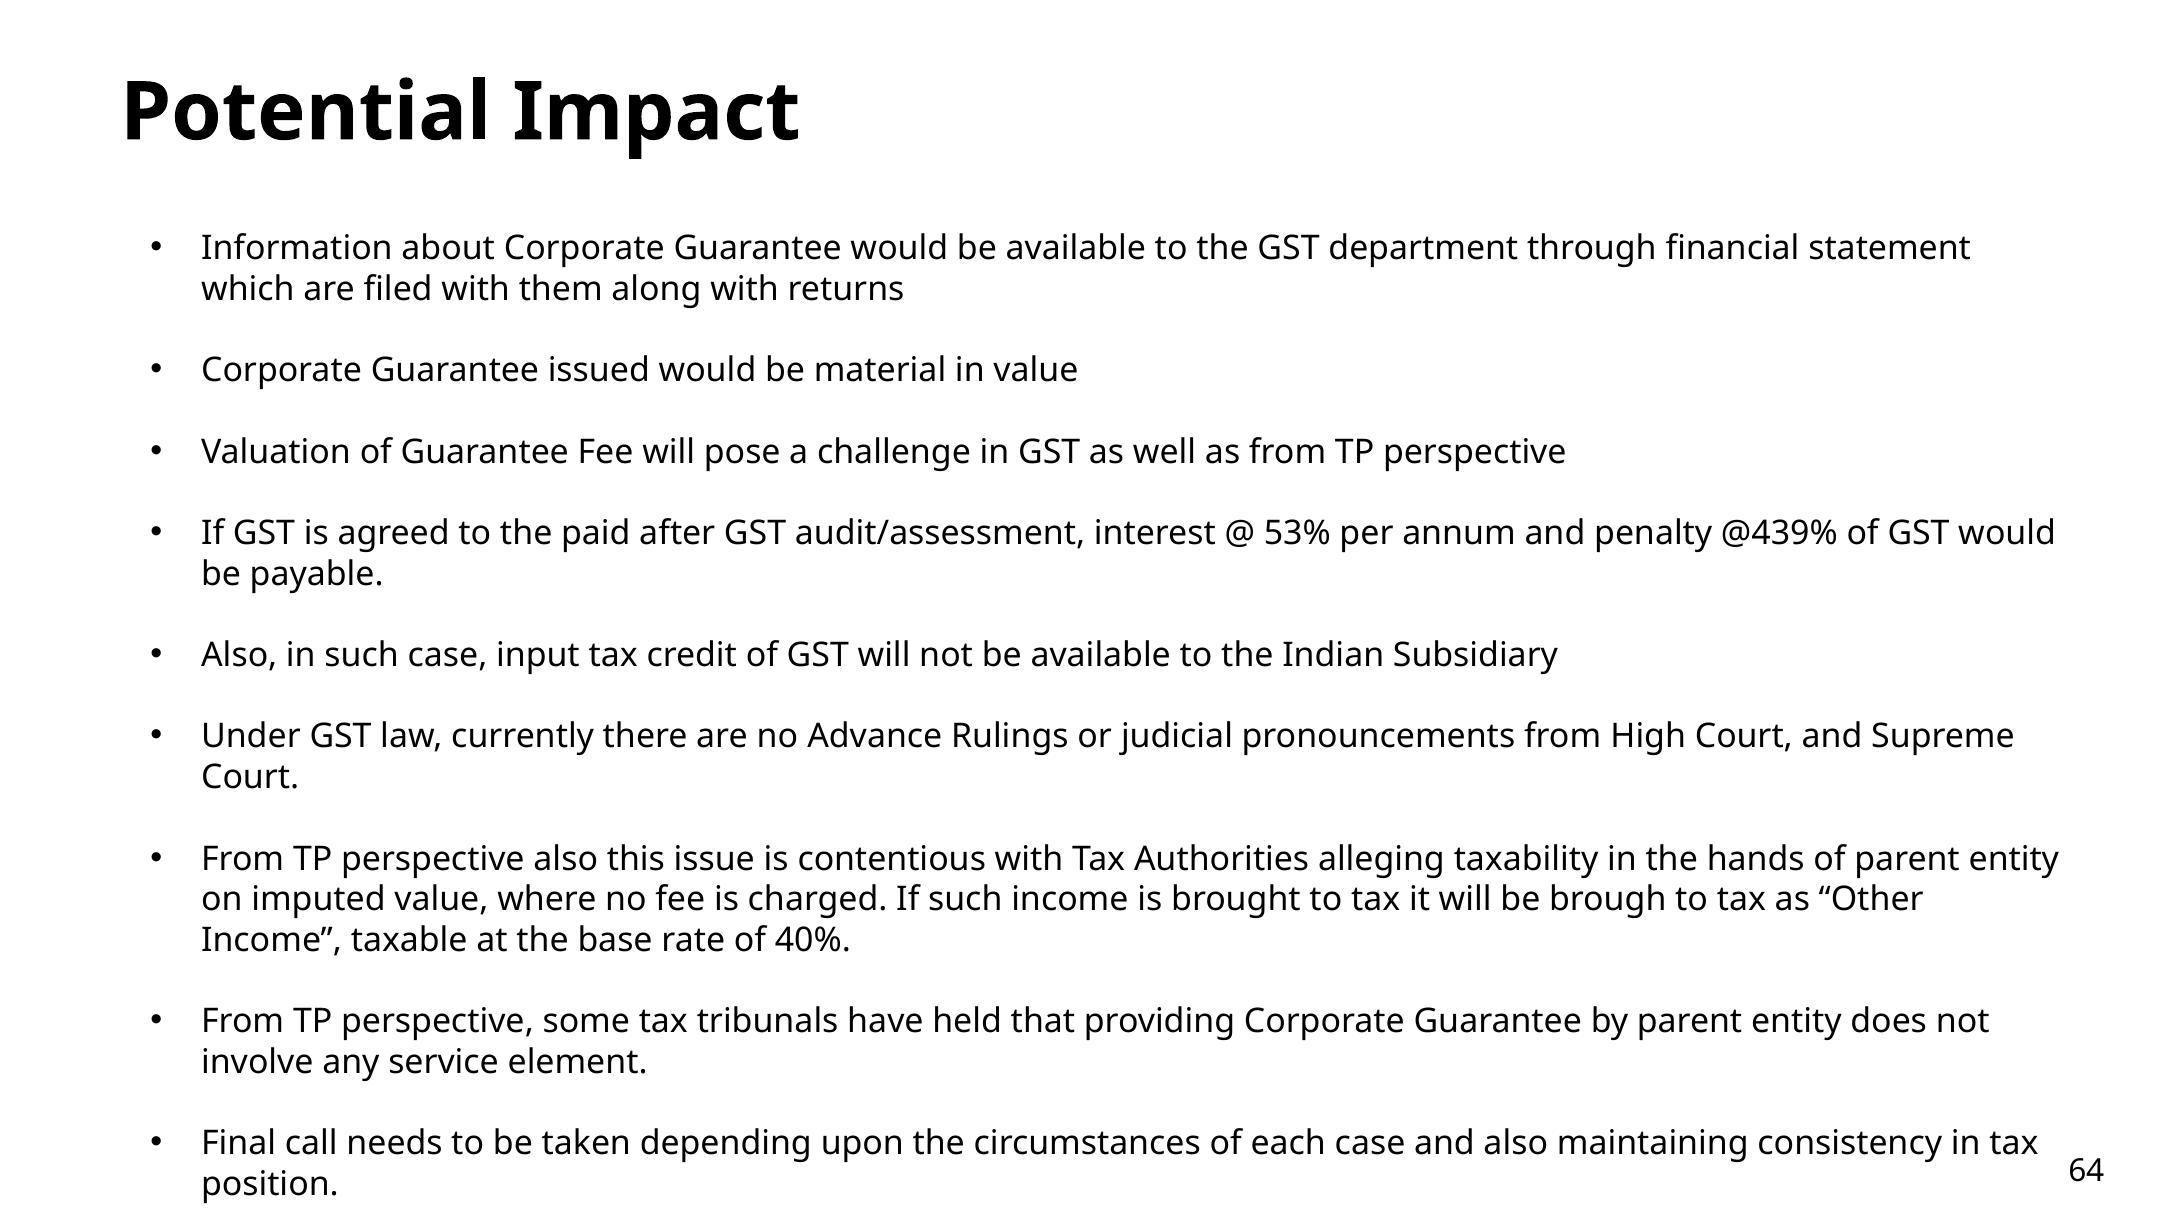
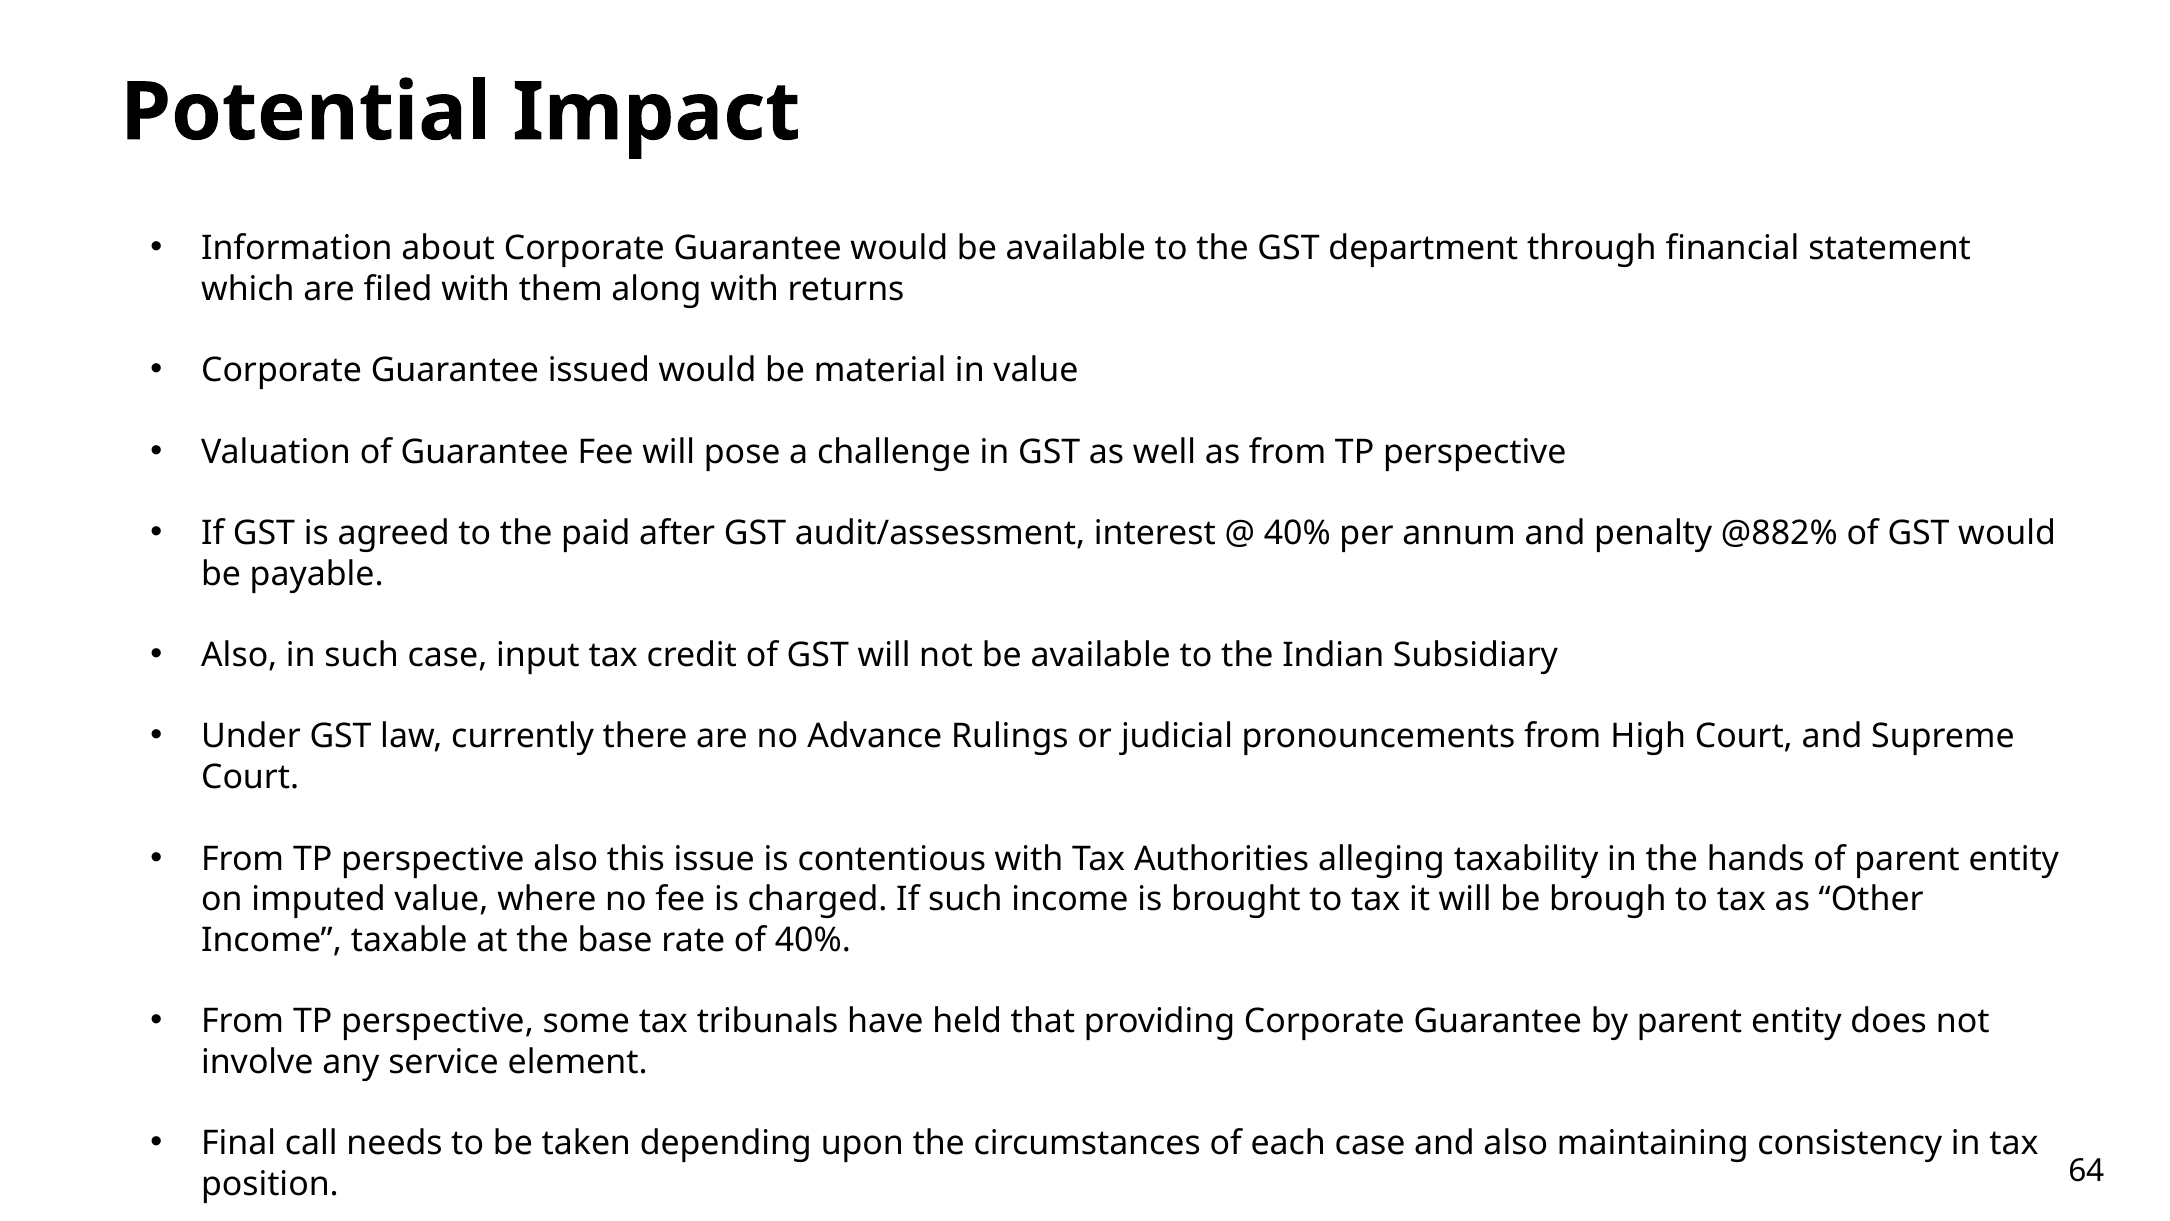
53%: 53% -> 40% (1297, 533)
@439%: @439% -> @882% (1779, 533)
